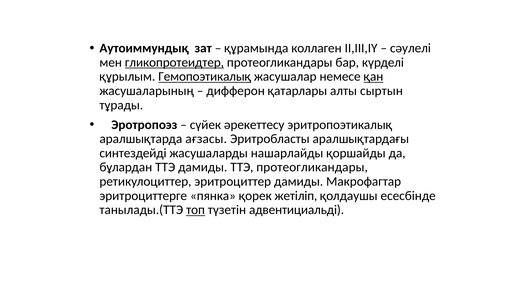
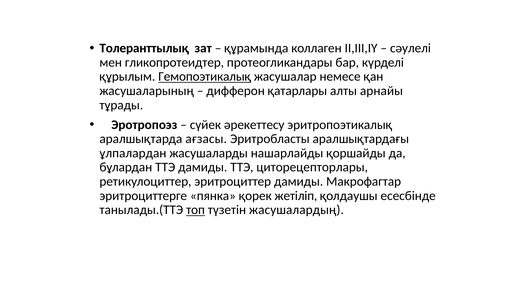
Аутоиммундық: Аутоиммундық -> Толеранттылық (144, 48)
гликопротеидтер underline: present -> none (174, 63)
қан underline: present -> none (373, 77)
сыртын: сыртын -> арнайы (381, 91)
синтездейді: синтездейді -> ұлпалардан (133, 153)
ТТЭ протеогликандары: протеогликандары -> циторецепторлары (312, 168)
адвентициальді: адвентициальді -> жасушалардың (296, 210)
